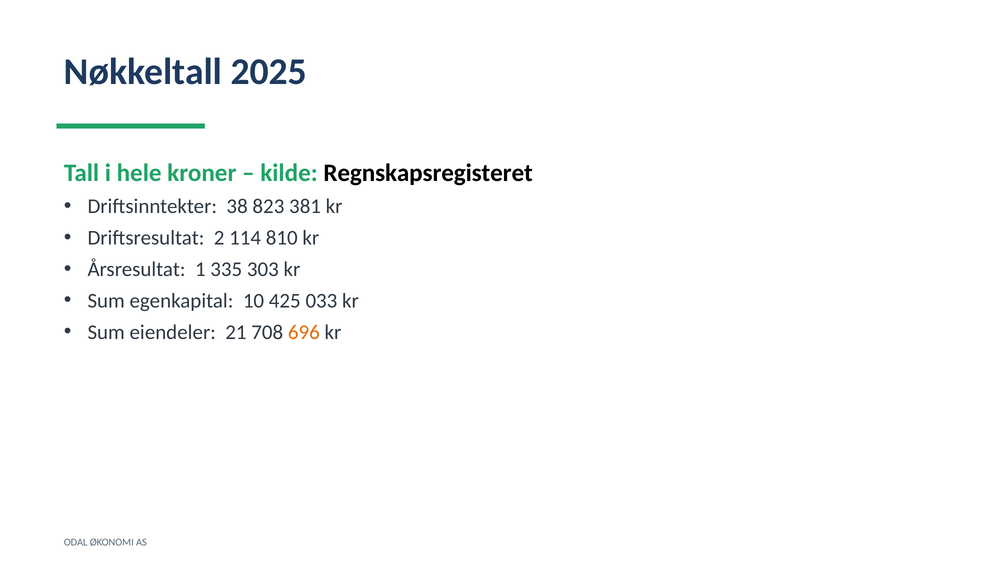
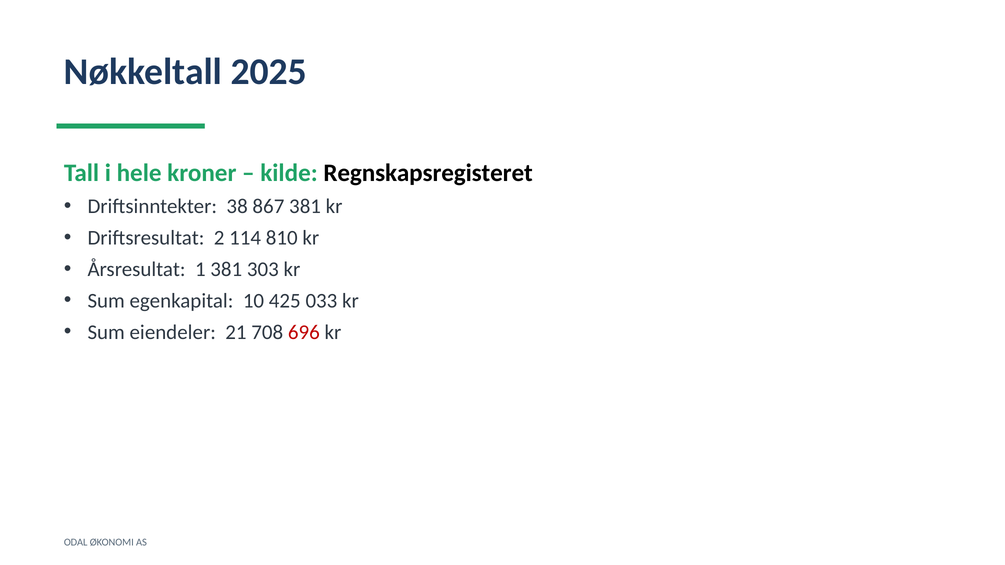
823: 823 -> 867 (268, 207)
1 335: 335 -> 381 (226, 270)
696 colour: orange -> red (304, 332)
